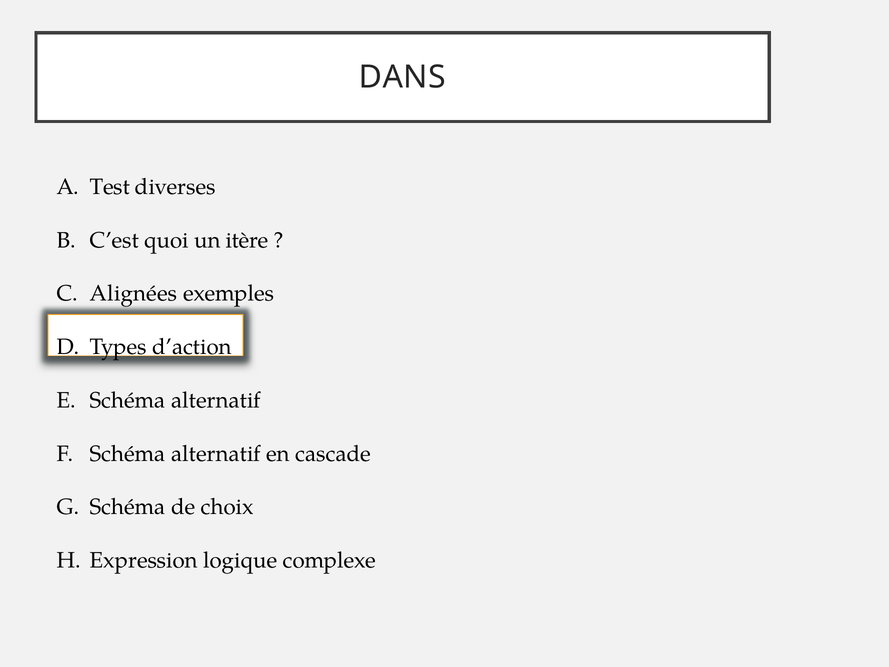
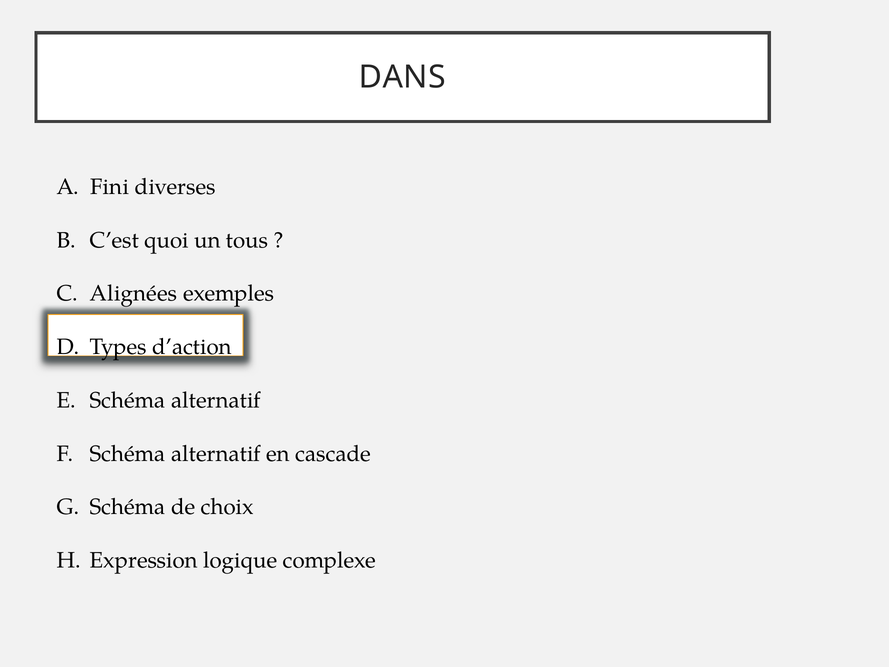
Test: Test -> Fini (110, 187)
itère: itère -> tous (247, 240)
